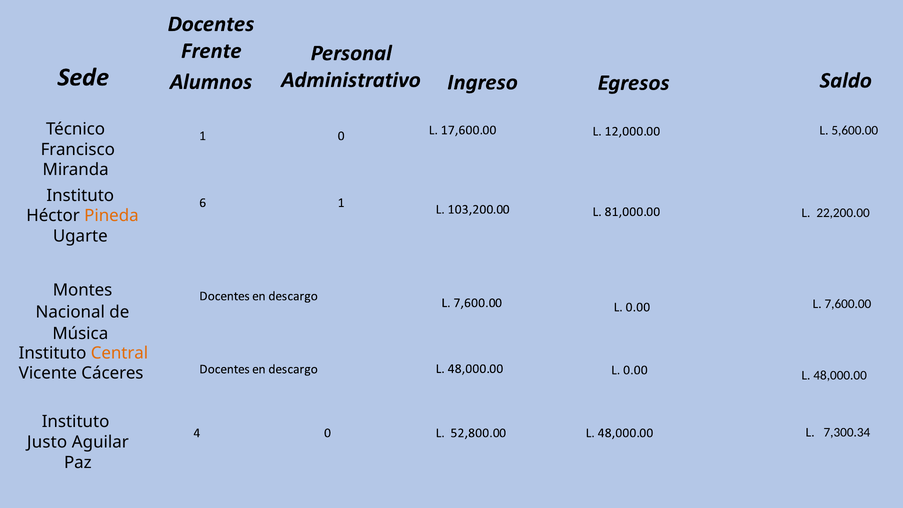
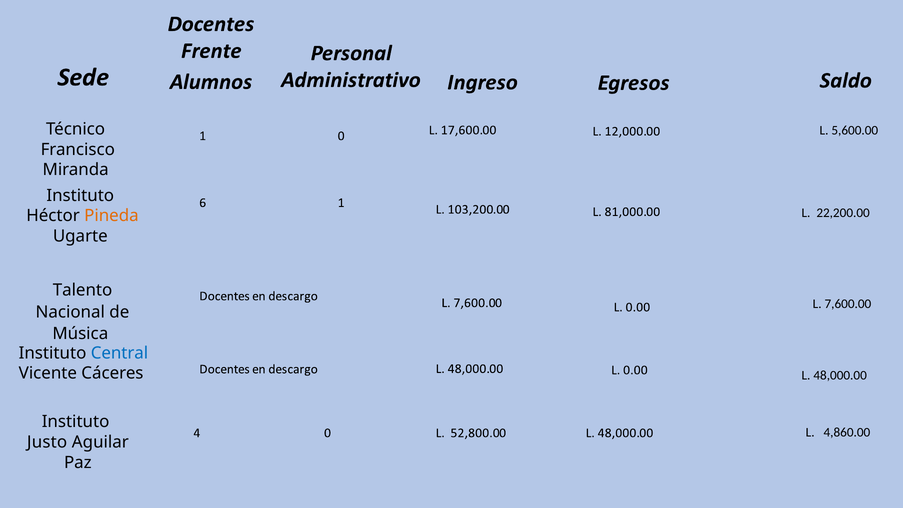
Montes: Montes -> Talento (83, 290)
Central colour: orange -> blue (119, 353)
7,300.34: 7,300.34 -> 4,860.00 (847, 432)
